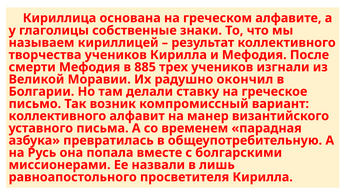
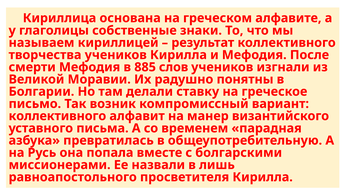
трех: трех -> слов (174, 67)
окончил: окончил -> понятны (245, 79)
